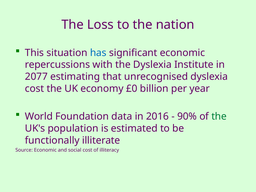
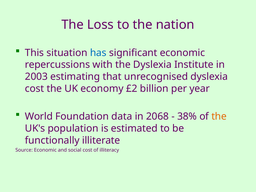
2077: 2077 -> 2003 (36, 77)
£0: £0 -> £2 (132, 89)
2016: 2016 -> 2068 (157, 117)
90%: 90% -> 38% (187, 117)
the colour: green -> orange (219, 117)
